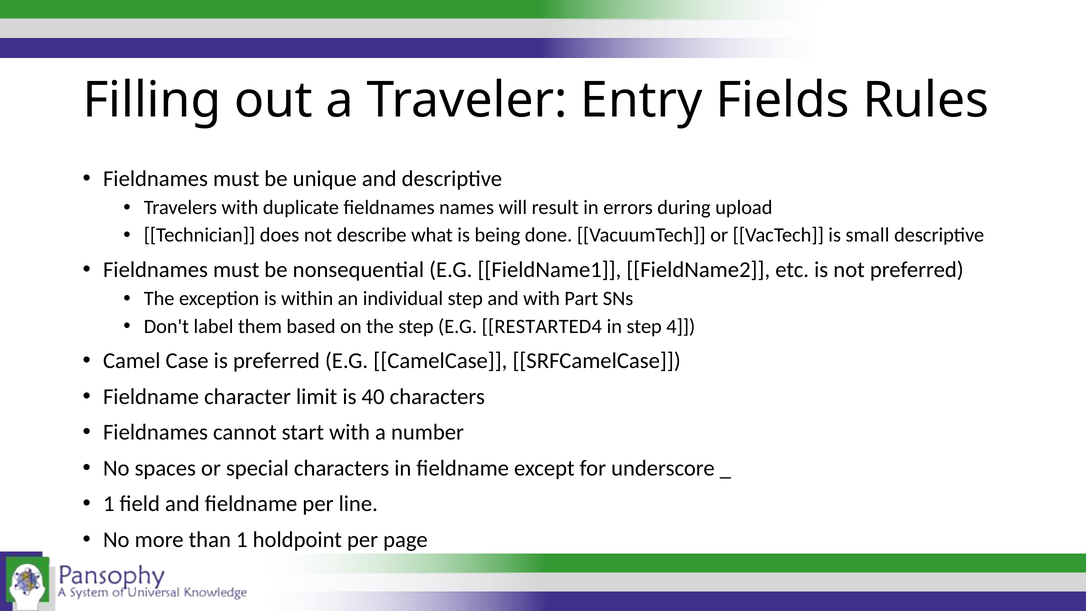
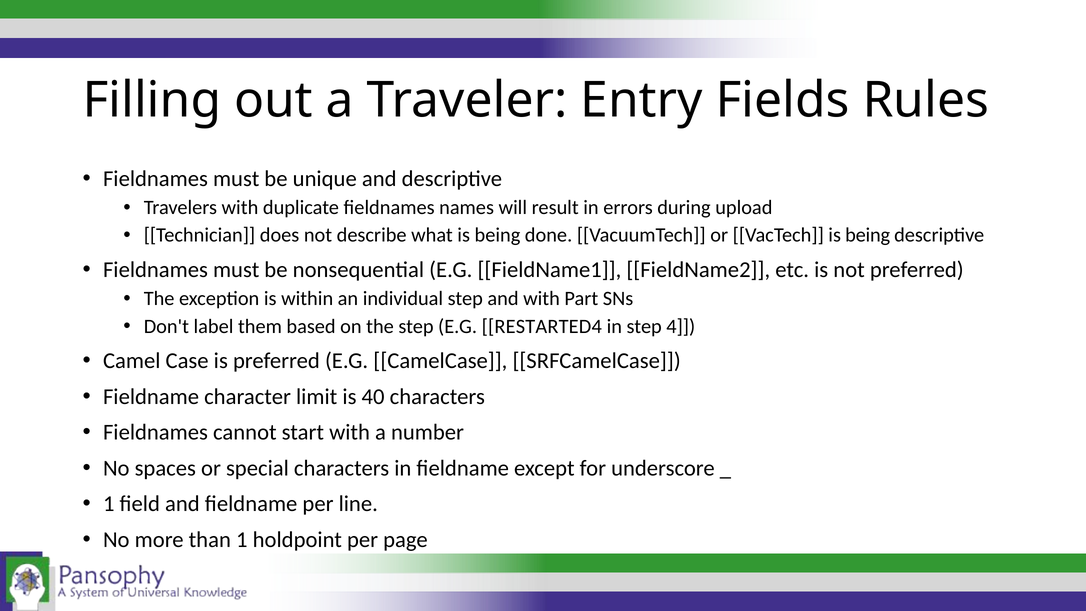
VacTech is small: small -> being (868, 235)
